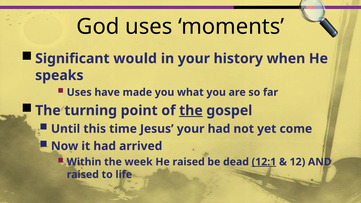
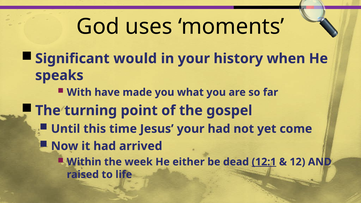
Uses: Uses -> With (79, 92)
the underline: present -> none (191, 111)
He raised: raised -> either (189, 162)
